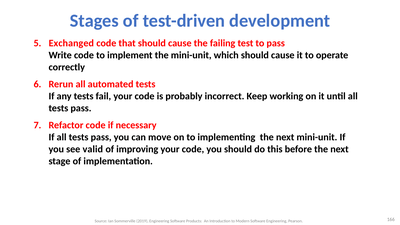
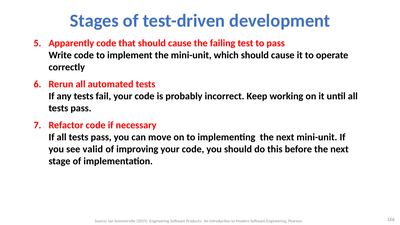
Exchanged: Exchanged -> Apparently (71, 43)
